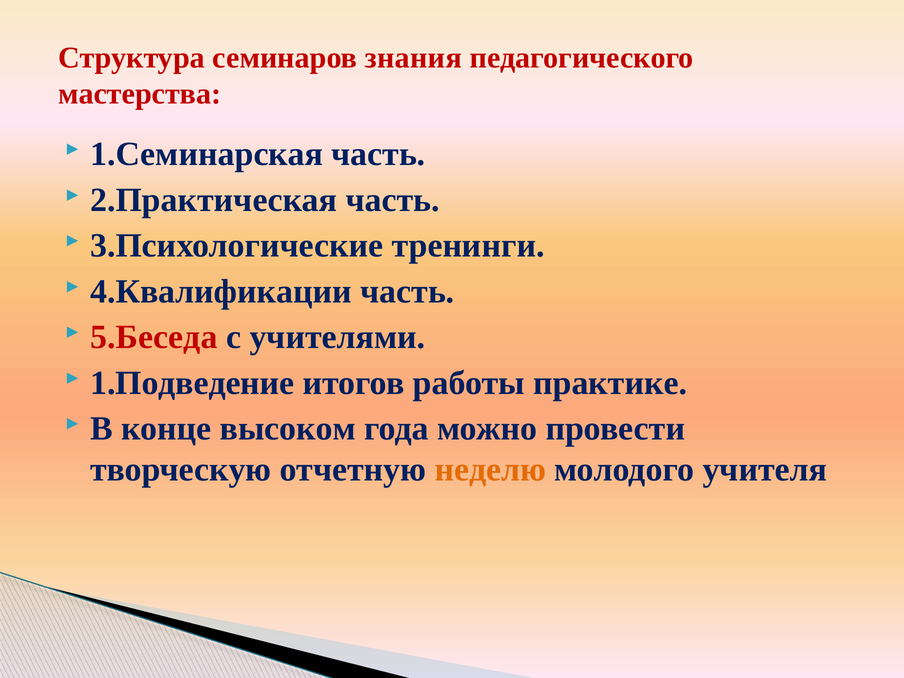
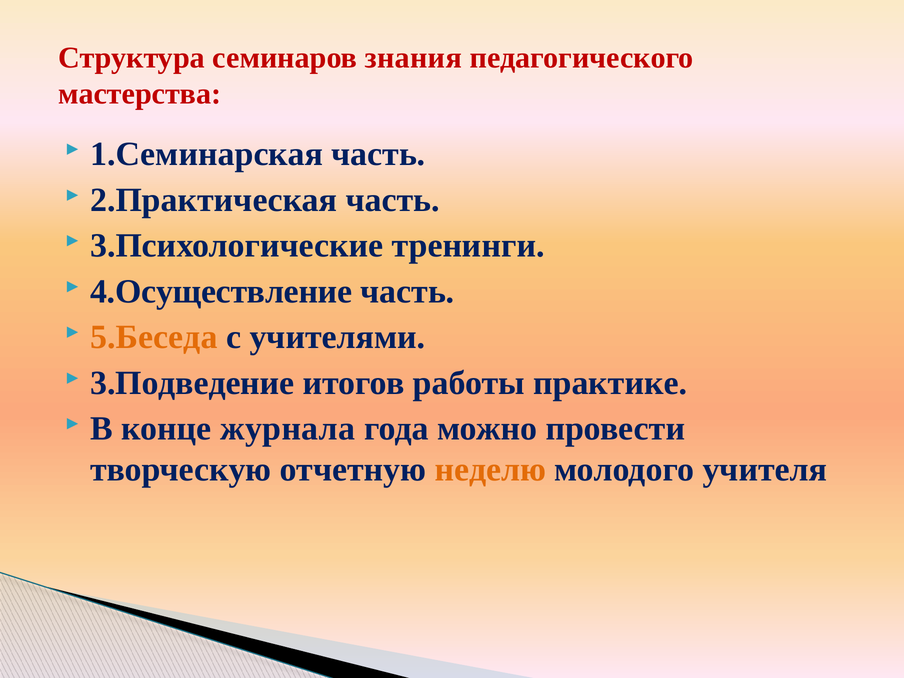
4.Квалификации: 4.Квалификации -> 4.Осуществление (221, 292)
5.Беседа colour: red -> orange (154, 337)
1.Подведение: 1.Подведение -> 3.Подведение (192, 383)
высоком: высоком -> журнала (288, 429)
